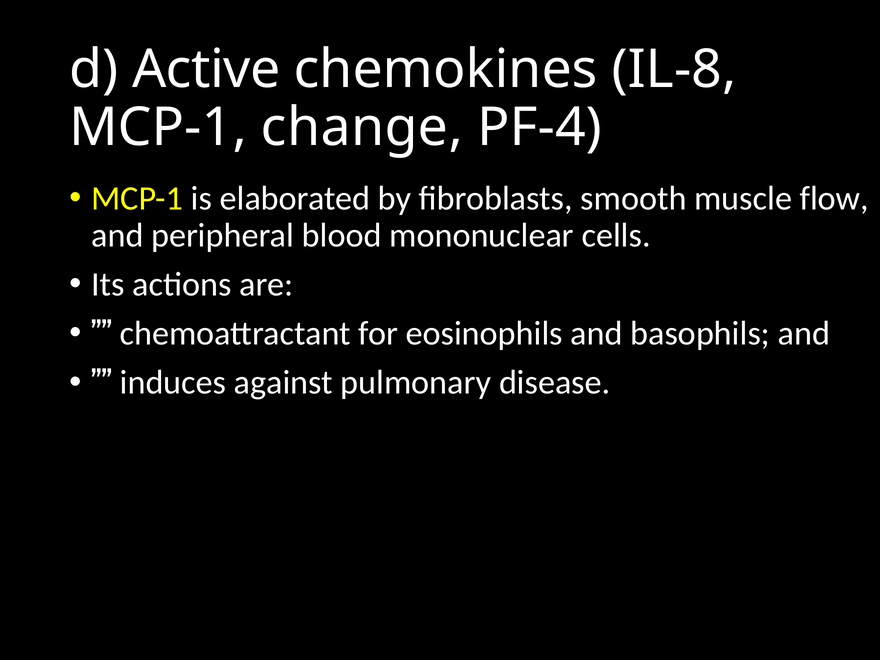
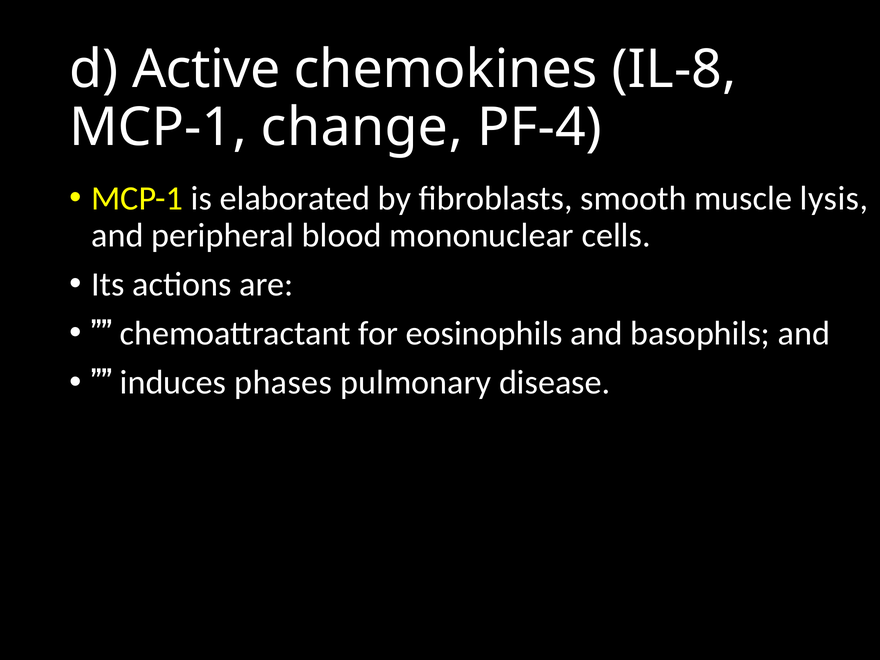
flow: flow -> lysis (834, 198)
against: against -> phases (283, 383)
